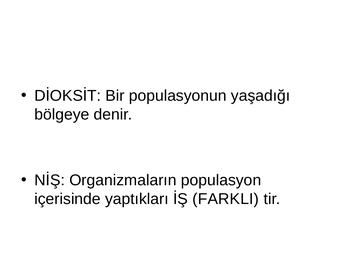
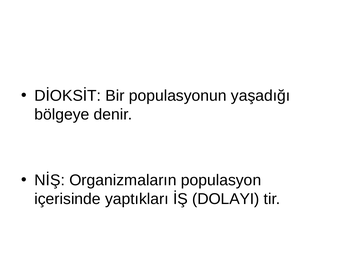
FARKLI: FARKLI -> DOLAYI (226, 200)
